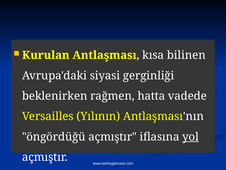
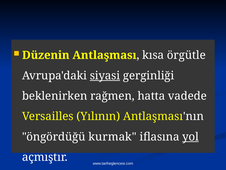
Kurulan: Kurulan -> Düzenin (46, 55)
bilinen: bilinen -> örgütle (186, 55)
siyasi underline: none -> present (105, 75)
öngördüğü açmıştır: açmıştır -> kurmak (112, 136)
